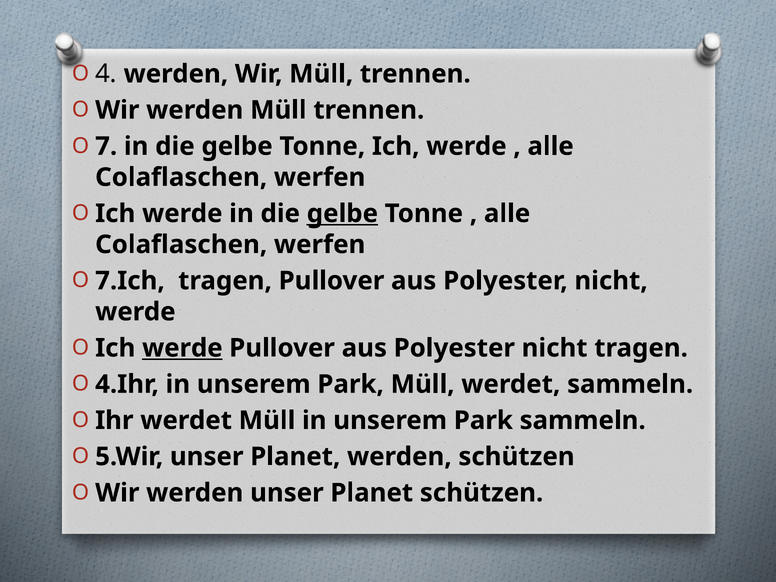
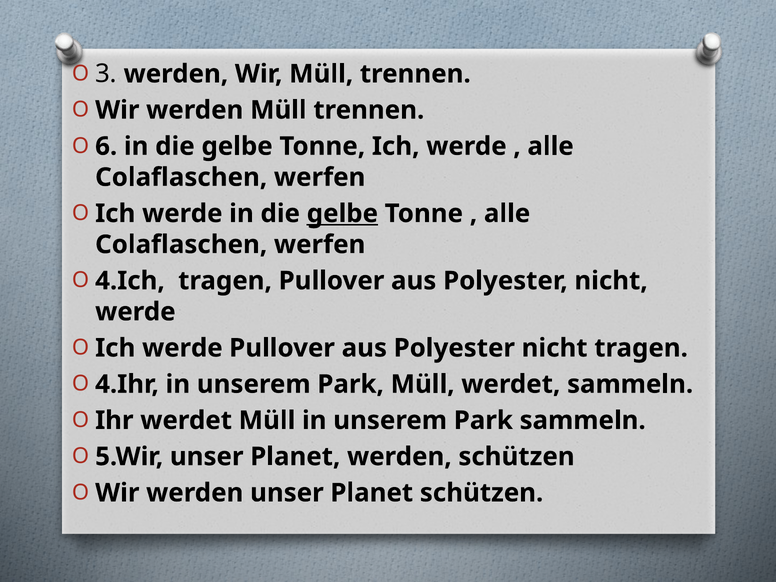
4: 4 -> 3 (106, 74)
7: 7 -> 6 (106, 146)
7.Ich: 7.Ich -> 4.Ich (130, 281)
werde underline: present -> none (182, 348)
